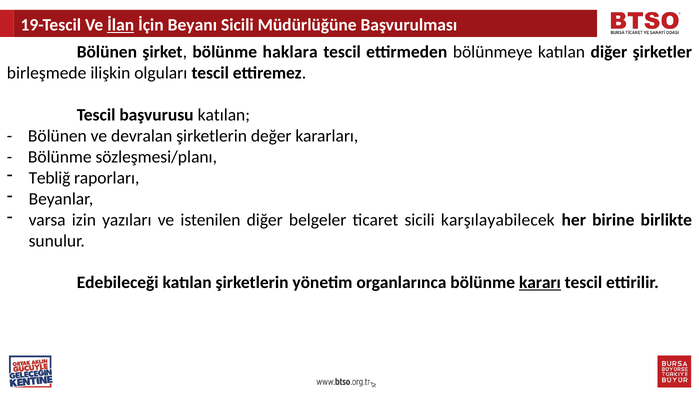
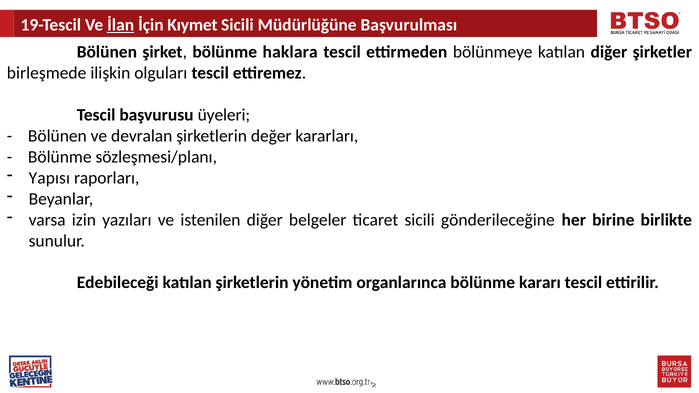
Beyanı: Beyanı -> Kıymet (192, 25)
başvurusu katılan: katılan -> üyeleri (224, 115)
Tebliğ: Tebliğ -> Yapısı (49, 178)
karşılayabilecek: karşılayabilecek -> gönderileceğine (498, 220)
kararı underline: present -> none (540, 283)
